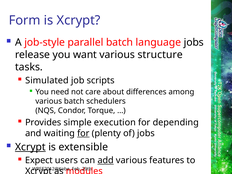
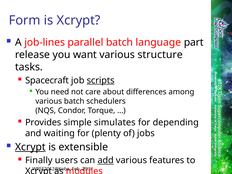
job-style: job-style -> job-lines (45, 42)
language jobs: jobs -> part (194, 42)
Simulated: Simulated -> Spacecraft (47, 80)
scripts underline: none -> present (101, 80)
execution: execution -> simulates (115, 122)
for underline: present -> none (83, 133)
Expect: Expect -> Finally (39, 160)
